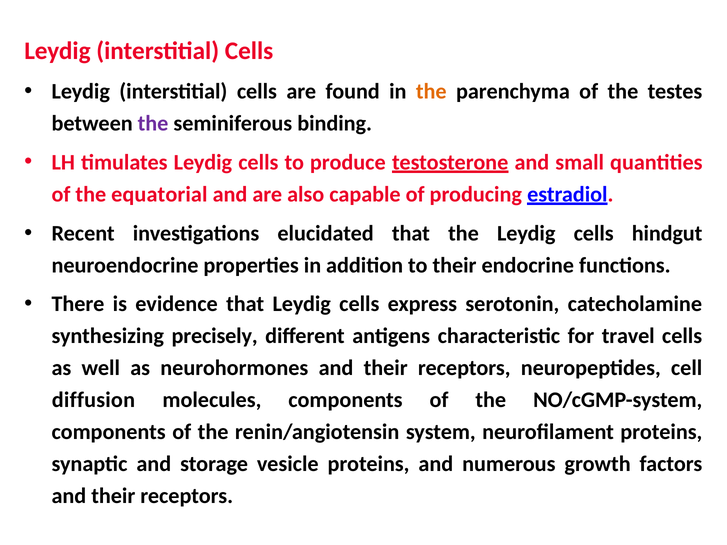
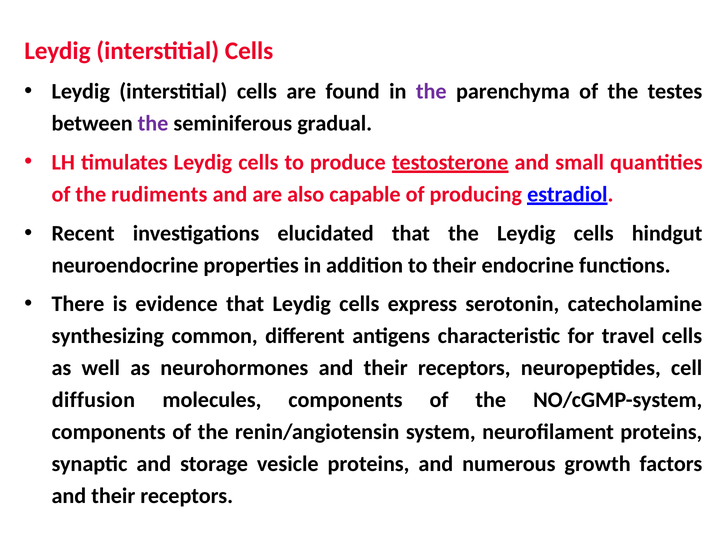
the colour: orange -> purple (431, 91)
binding: binding -> gradual (335, 123)
equatorial: equatorial -> rudiments (159, 194)
precisely: precisely -> common (215, 336)
